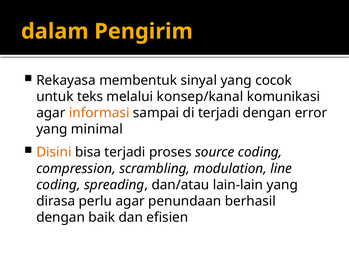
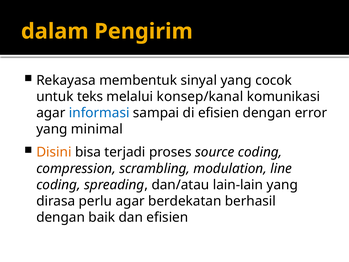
informasi colour: orange -> blue (99, 113)
di terjadi: terjadi -> efisien (219, 113)
penundaan: penundaan -> berdekatan (185, 201)
